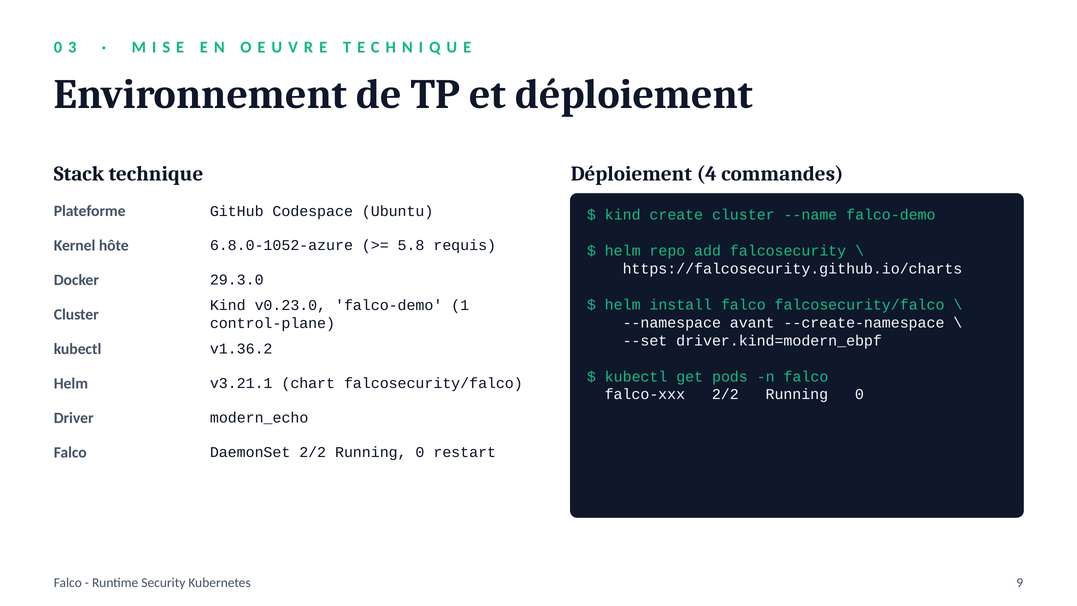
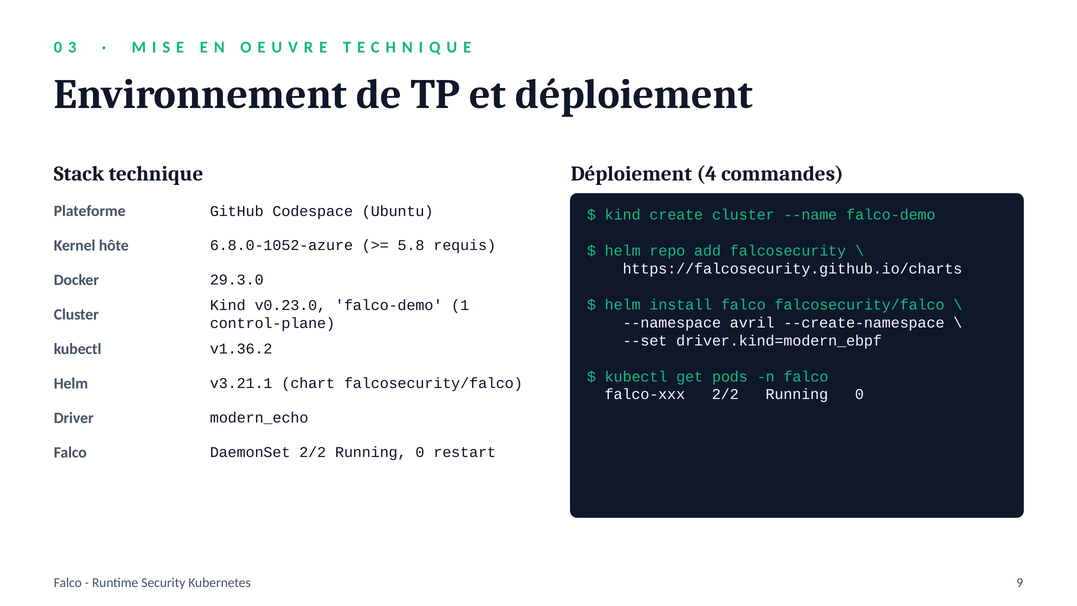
avant: avant -> avril (752, 323)
